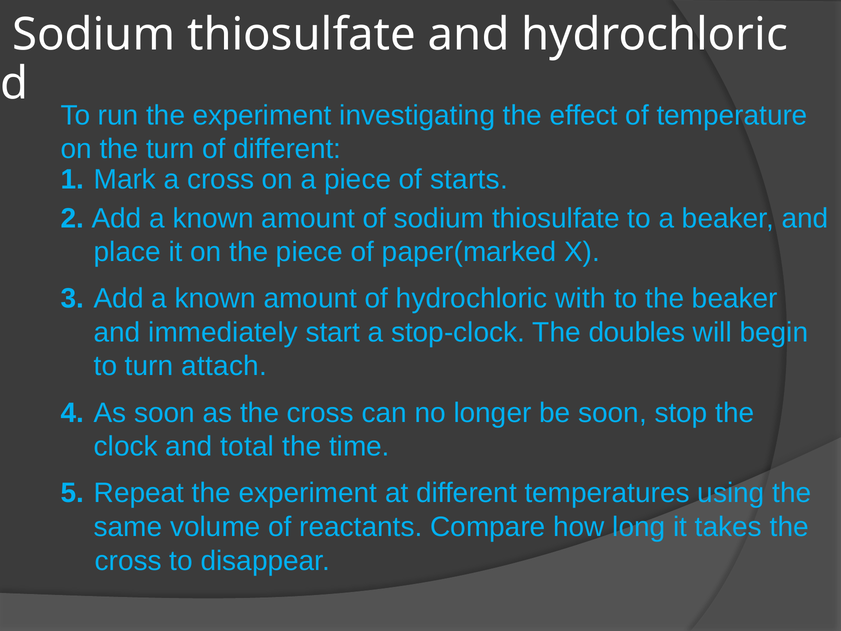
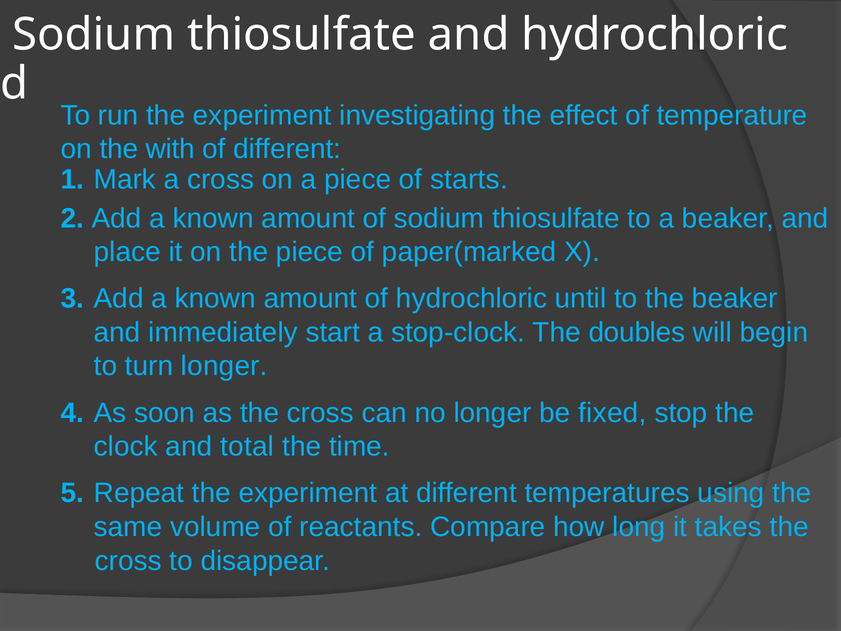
the turn: turn -> with (170, 149)
with: with -> until (581, 299)
turn attach: attach -> longer (224, 366)
be soon: soon -> fixed (612, 413)
